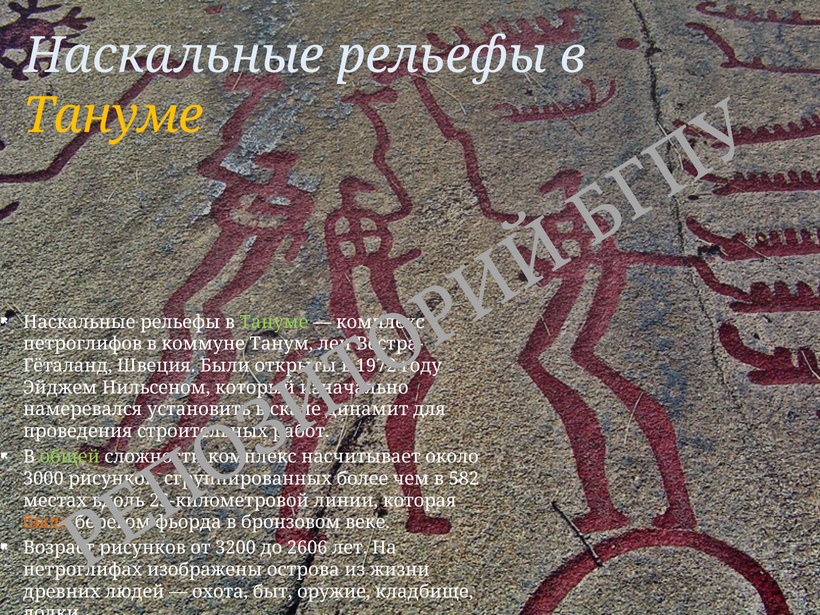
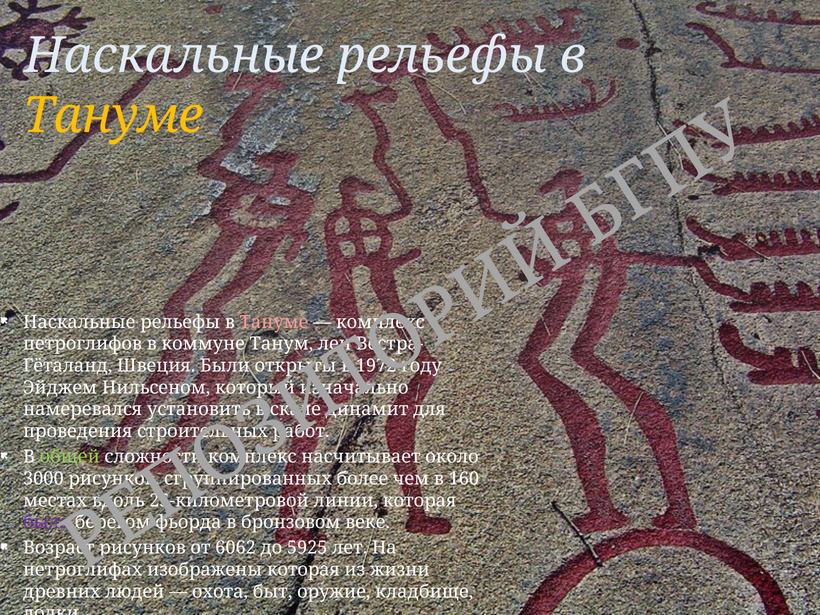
Тануме colour: light green -> pink (274, 322)
582: 582 -> 160 (464, 479)
была colour: orange -> purple (47, 522)
3200: 3200 -> 6062 (236, 548)
2606: 2606 -> 5925 (307, 548)
изображены острова: острова -> которая (303, 570)
